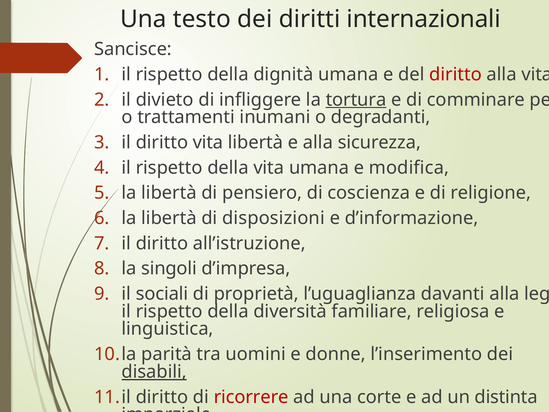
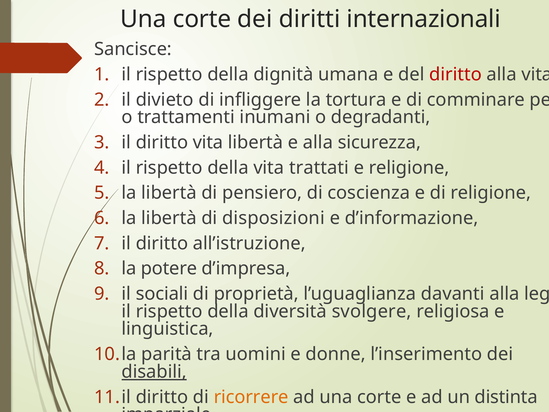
testo: testo -> corte (202, 19)
tortura underline: present -> none (356, 100)
vita umana: umana -> trattati (319, 168)
e modifica: modifica -> religione (409, 168)
singoli: singoli -> potere (169, 268)
familiare: familiare -> svolgere (372, 311)
ricorrere colour: red -> orange (251, 397)
